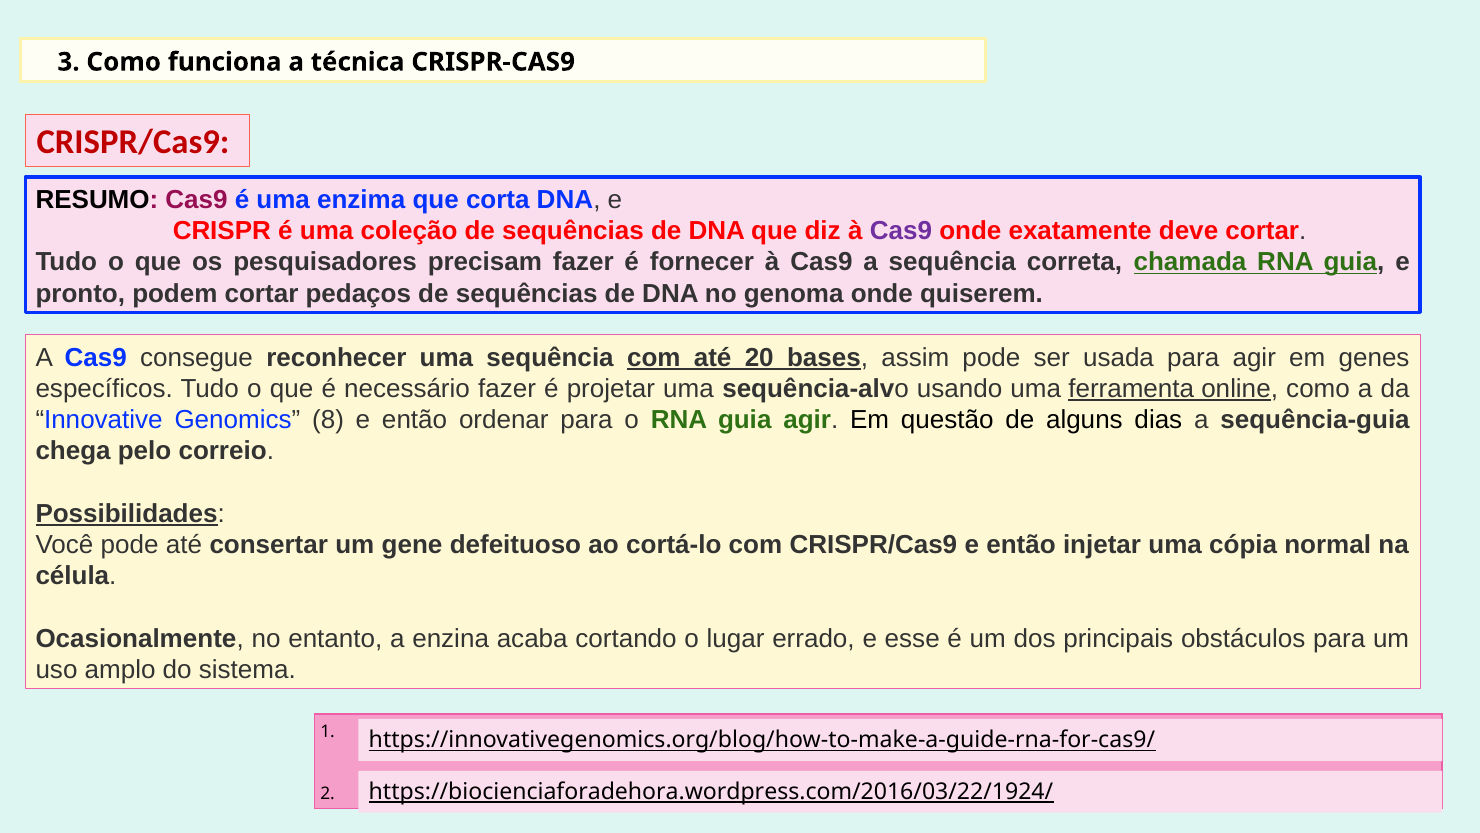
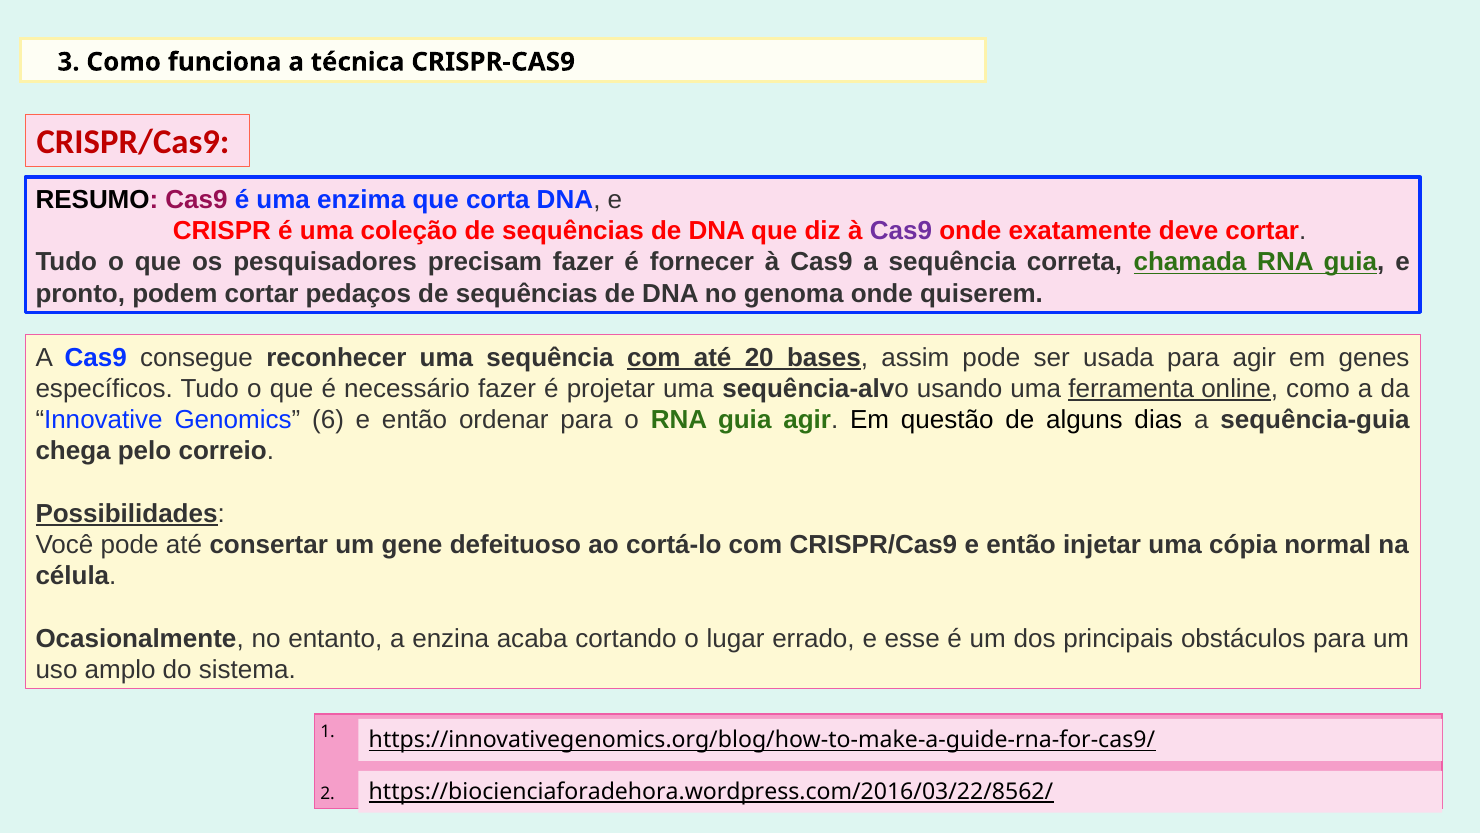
8: 8 -> 6 (328, 420)
https://biocienciaforadehora.wordpress.com/2016/03/22/1924/: https://biocienciaforadehora.wordpress.com/2016/03/22/1924/ -> https://biocienciaforadehora.wordpress.com/2016/03/22/8562/ (711, 791)
